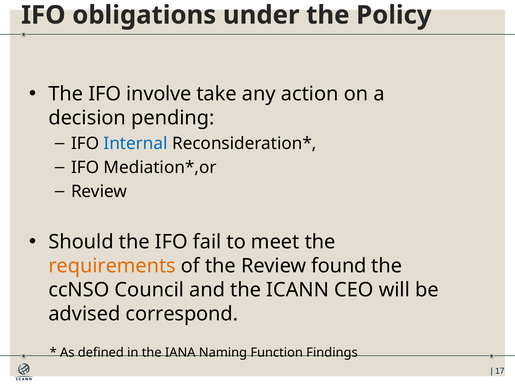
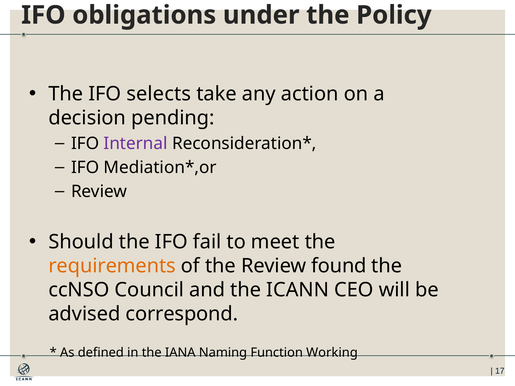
involve: involve -> selects (159, 94)
Internal colour: blue -> purple (136, 143)
Findings: Findings -> Working (332, 353)
